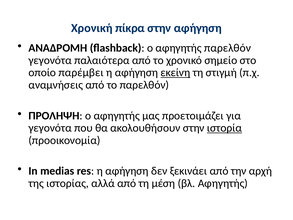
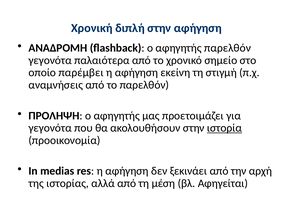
πίκρα: πίκρα -> διπλή (130, 28)
εκείνη underline: present -> none (175, 73)
βλ Αφηγητής: Αφηγητής -> Αφηγείται (223, 183)
